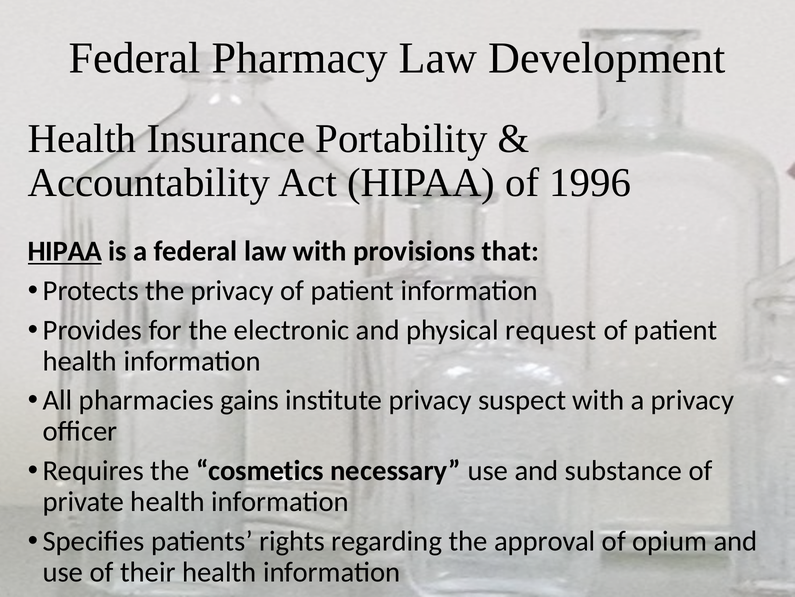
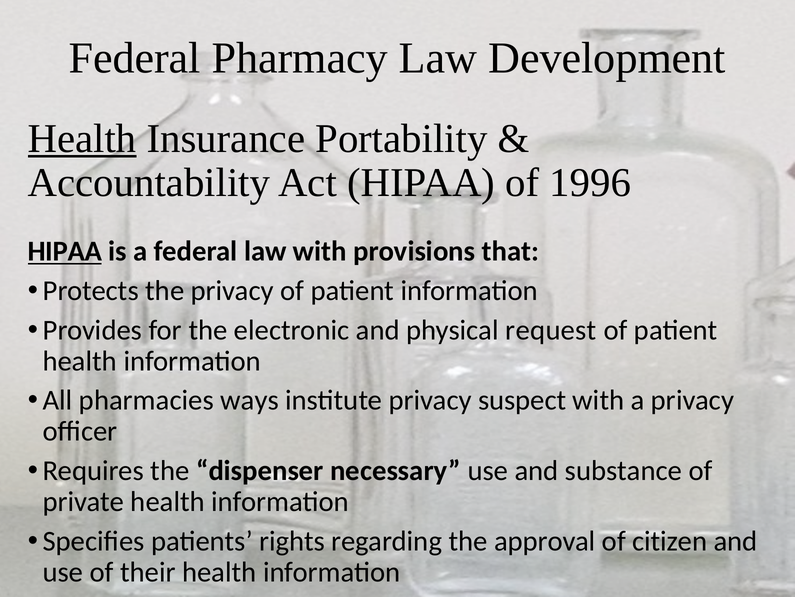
Health underline: none -> present (82, 138)
gains: gains -> ways (250, 400)
cosmetics: cosmetics -> dispenser (260, 470)
opium: opium -> citizen (670, 540)
